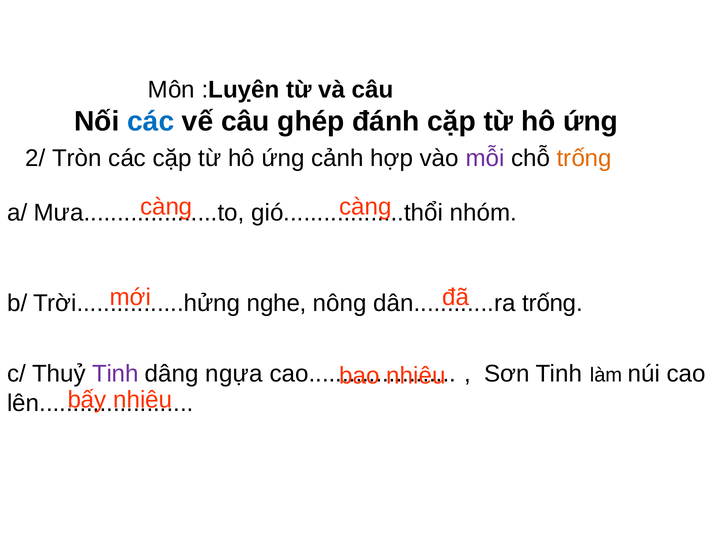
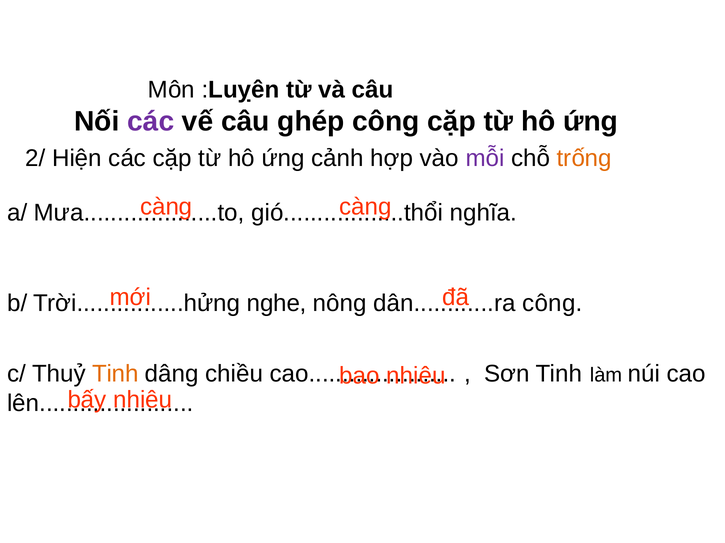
các colour: blue -> purple (151, 122)
ghép đánh: đánh -> công (386, 122)
Tròn: Tròn -> Hiện (77, 159)
nhóm: nhóm -> nghĩa (483, 213)
trống: trống -> công (552, 304)
Tinh colour: purple -> orange (115, 374)
ngựa: ngựa -> chiều (234, 374)
